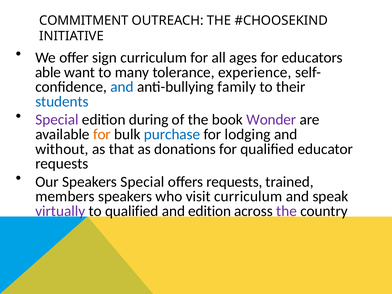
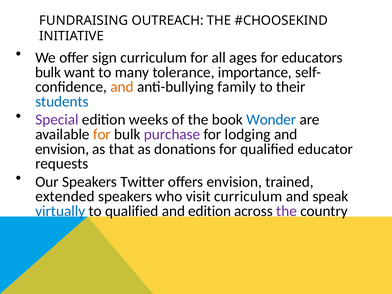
COMMITMENT: COMMITMENT -> FUNDRAISING (84, 21)
able: able -> bulk (48, 72)
experience: experience -> importance (255, 72)
and colour: blue -> orange (122, 87)
during: during -> weeks (149, 120)
Wonder colour: purple -> blue (271, 120)
purchase colour: blue -> purple (172, 134)
without: without -> envision (62, 149)
Speakers Special: Special -> Twitter (143, 182)
offers requests: requests -> envision (234, 182)
members: members -> extended (65, 196)
virtually colour: purple -> blue (60, 211)
